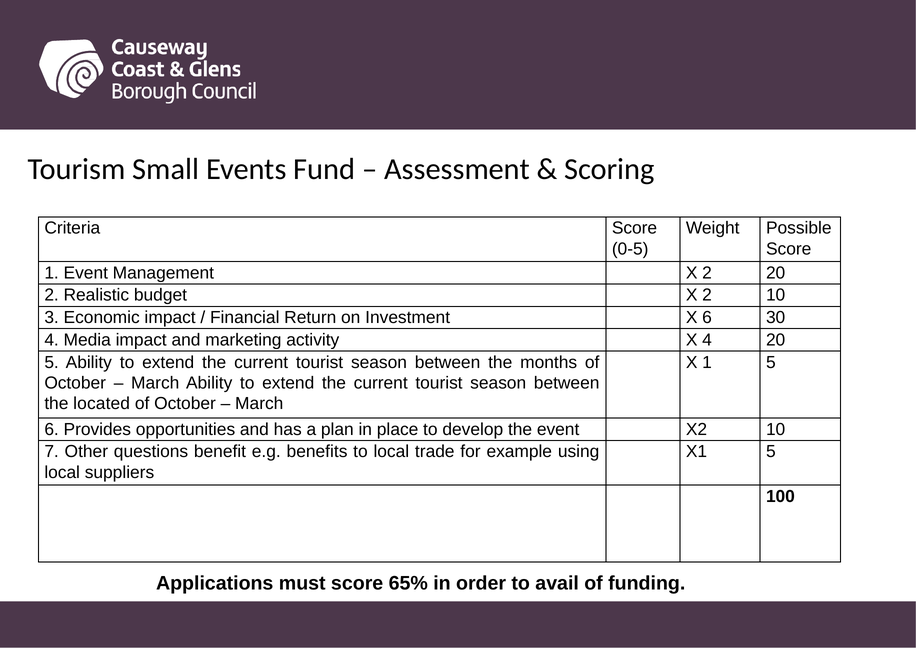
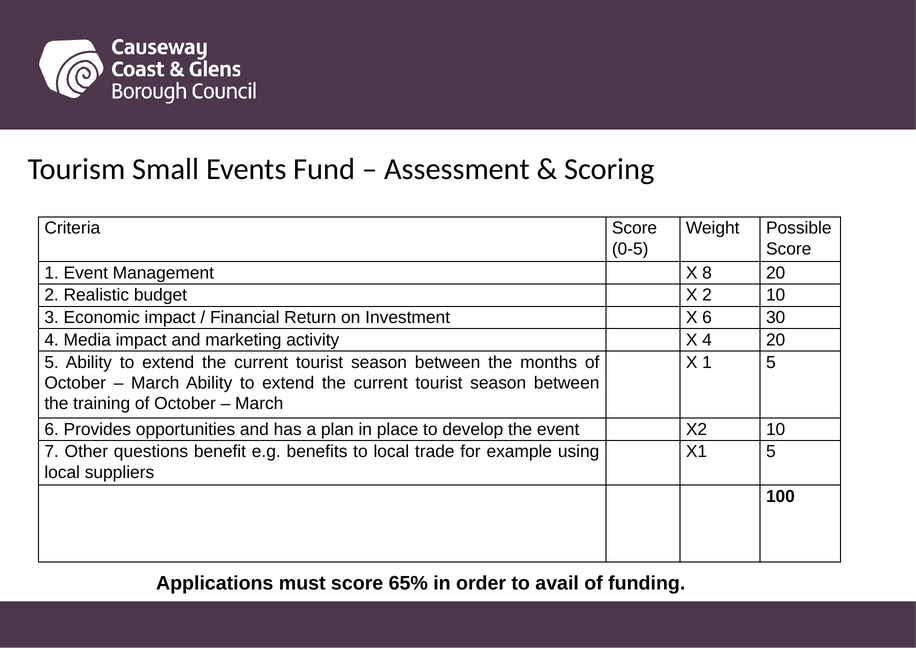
Management X 2: 2 -> 8 (707, 273)
located: located -> training (102, 404)
